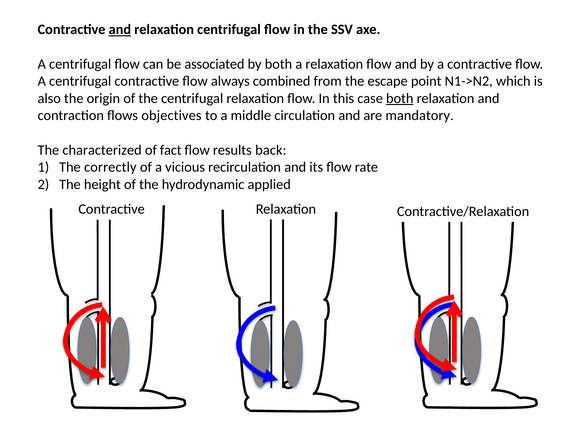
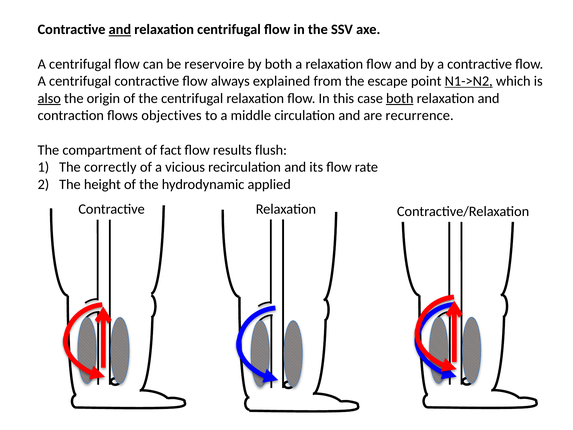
associated: associated -> reservoire (214, 64)
combined: combined -> explained (282, 81)
N1->N2 underline: none -> present (469, 81)
also underline: none -> present (49, 98)
mandatory: mandatory -> recurrence (420, 116)
characterized: characterized -> compartment (102, 150)
back: back -> flush (271, 150)
